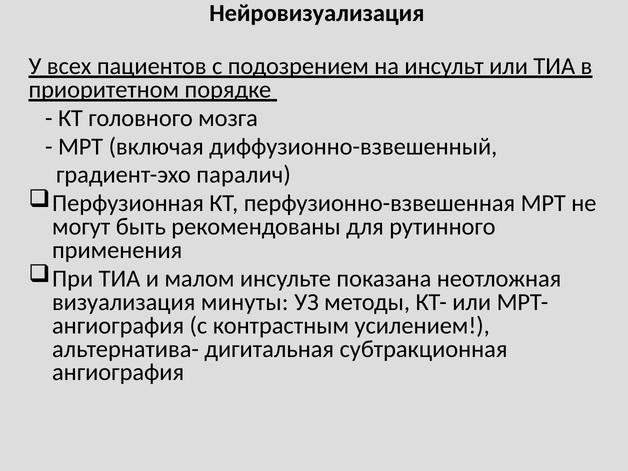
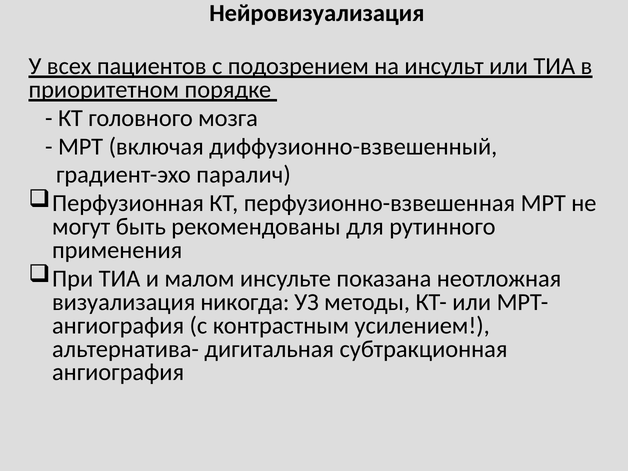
минуты: минуты -> никогда (245, 302)
